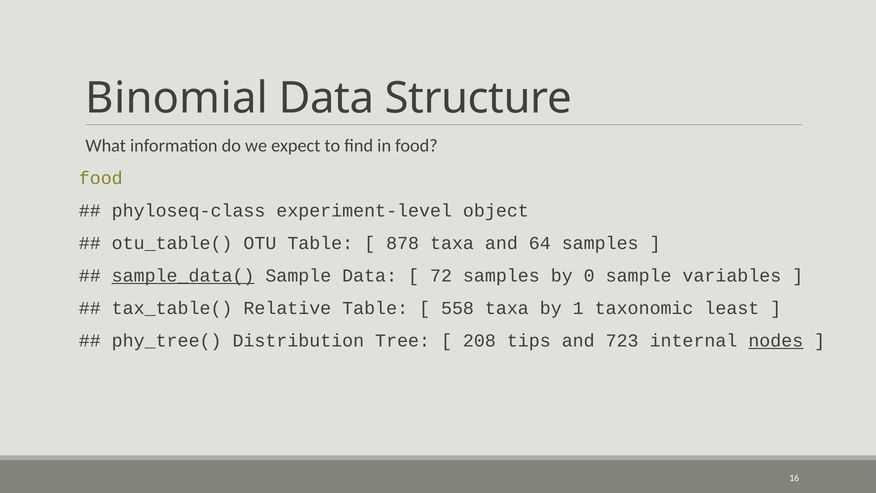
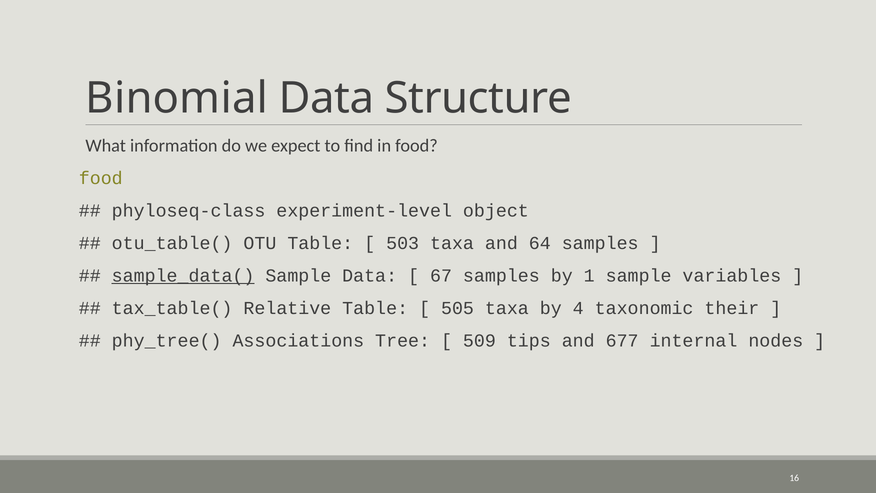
878: 878 -> 503 (403, 243)
72: 72 -> 67 (441, 276)
0: 0 -> 1 (589, 276)
558: 558 -> 505 (458, 308)
1: 1 -> 4 (578, 308)
least: least -> their (732, 308)
Distribution: Distribution -> Associations (298, 341)
208: 208 -> 509 (479, 341)
723: 723 -> 677 (622, 341)
nodes underline: present -> none (776, 341)
